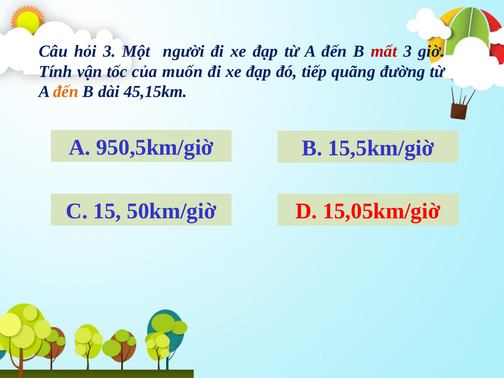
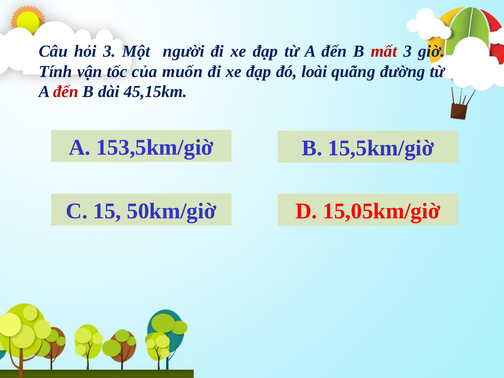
tiếp: tiếp -> loài (314, 72)
đến colour: orange -> red (66, 92)
950,5km/giờ: 950,5km/giờ -> 153,5km/giờ (155, 147)
